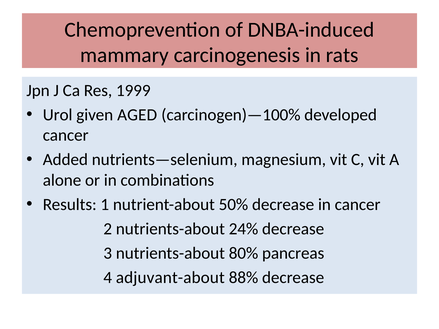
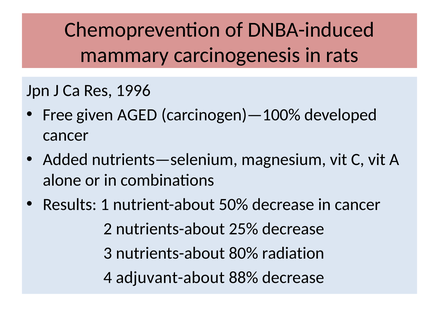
1999: 1999 -> 1996 (133, 90)
Urol: Urol -> Free (58, 115)
24%: 24% -> 25% (243, 229)
pancreas: pancreas -> radiation (293, 253)
